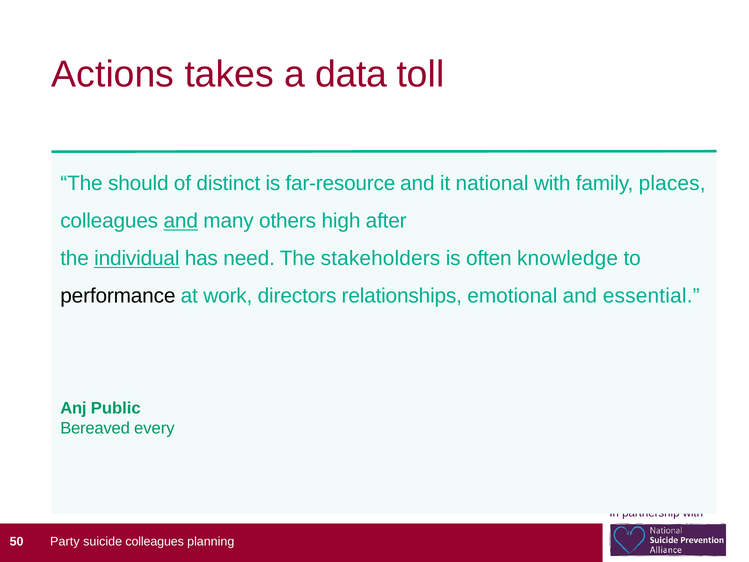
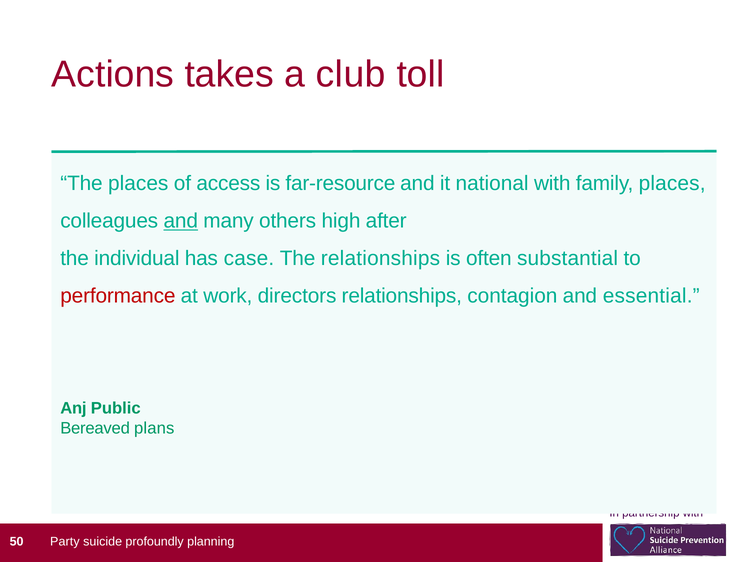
data: data -> club (351, 74)
The should: should -> places (138, 183)
distinct: distinct -> access (228, 183)
individual underline: present -> none (137, 258)
need: need -> case (249, 258)
The stakeholders: stakeholders -> relationships (380, 258)
knowledge: knowledge -> substantial (568, 258)
performance colour: black -> red (118, 296)
emotional: emotional -> contagion (512, 296)
every: every -> plans (154, 428)
suicide colleagues: colleagues -> profoundly (155, 541)
